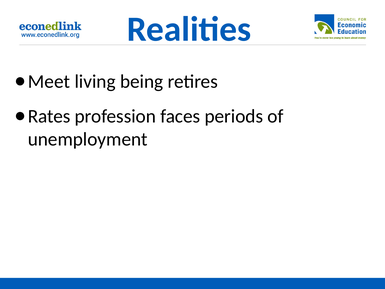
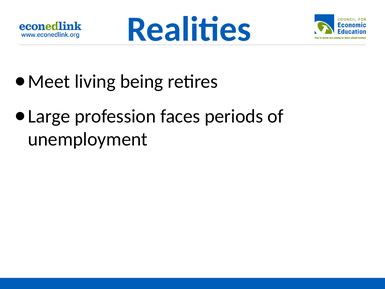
Rates: Rates -> Large (49, 116)
